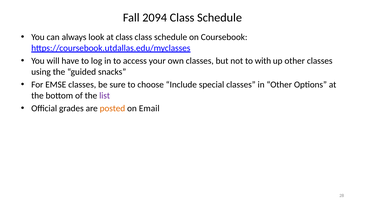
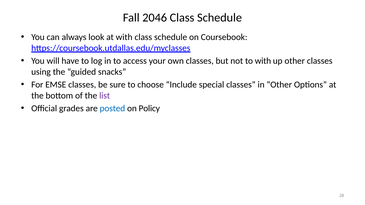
2094: 2094 -> 2046 (155, 18)
at class: class -> with (124, 37)
posted colour: orange -> blue (112, 108)
Email: Email -> Policy (149, 108)
